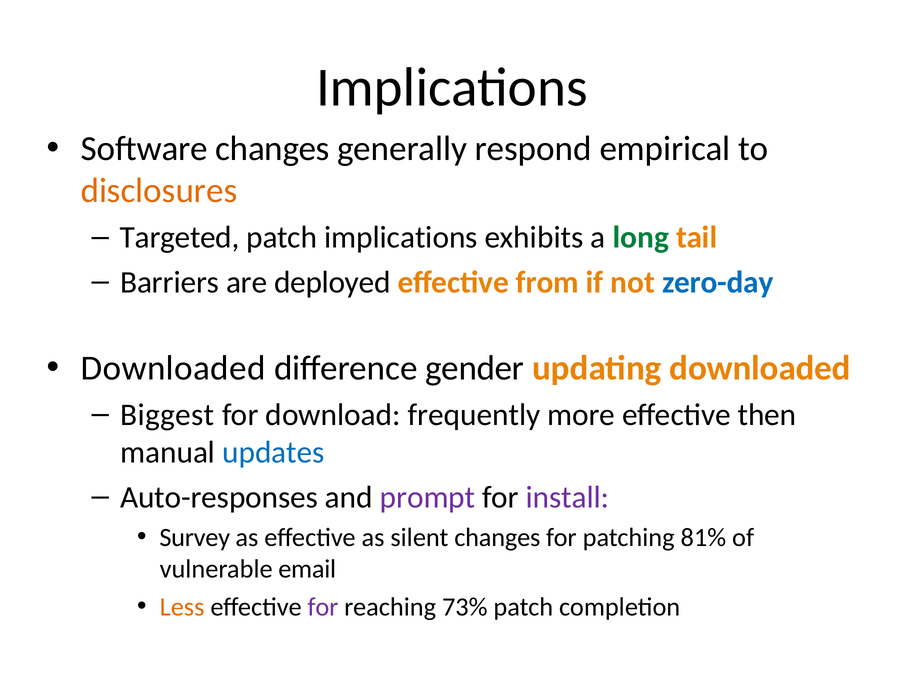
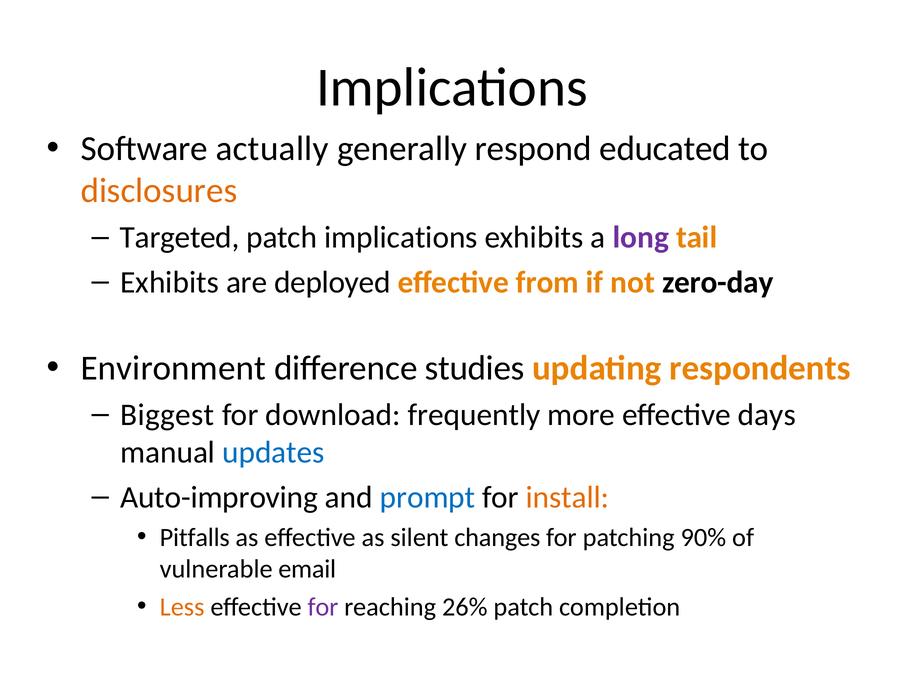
Software changes: changes -> actually (272, 149)
empirical: empirical -> educated (665, 149)
long colour: green -> purple (641, 238)
Barriers: Barriers -> Exhibits (170, 282)
zero-day colour: blue -> black (718, 282)
Downloaded: Downloaded -> Environment (173, 368)
gender: gender -> studies (475, 368)
updating downloaded: downloaded -> respondents (760, 368)
then: then -> days (767, 415)
Auto-responses: Auto-responses -> Auto-improving (219, 497)
prompt colour: purple -> blue (428, 497)
install colour: purple -> orange (567, 497)
Survey: Survey -> Pitfalls (195, 538)
81%: 81% -> 90% (703, 538)
73%: 73% -> 26% (465, 607)
